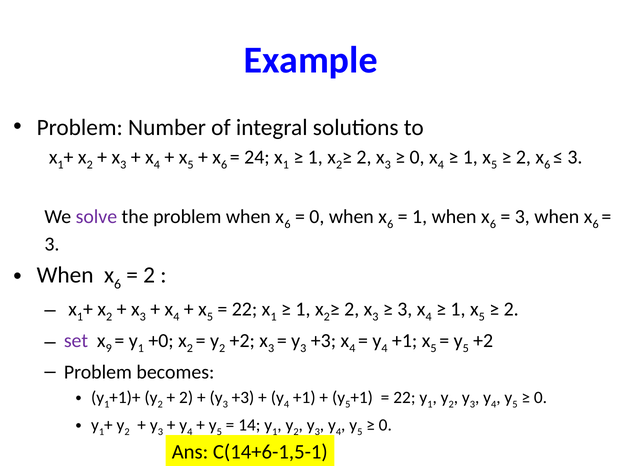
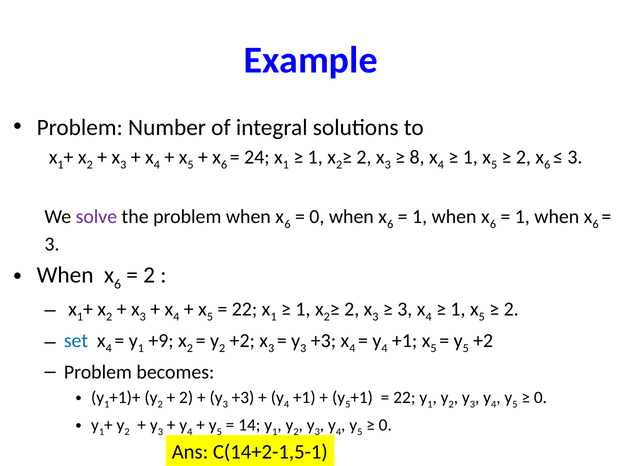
0: 0 -> 8 (417, 157)
3: 3 -> 1 (522, 217)
set colour: purple -> blue (76, 341)
9: 9 -> 4 (109, 349)
+0: +0 -> +9 (161, 341)
C(14+6-1,5-1: C(14+6-1,5-1 -> C(14+2-1,5-1 (270, 452)
